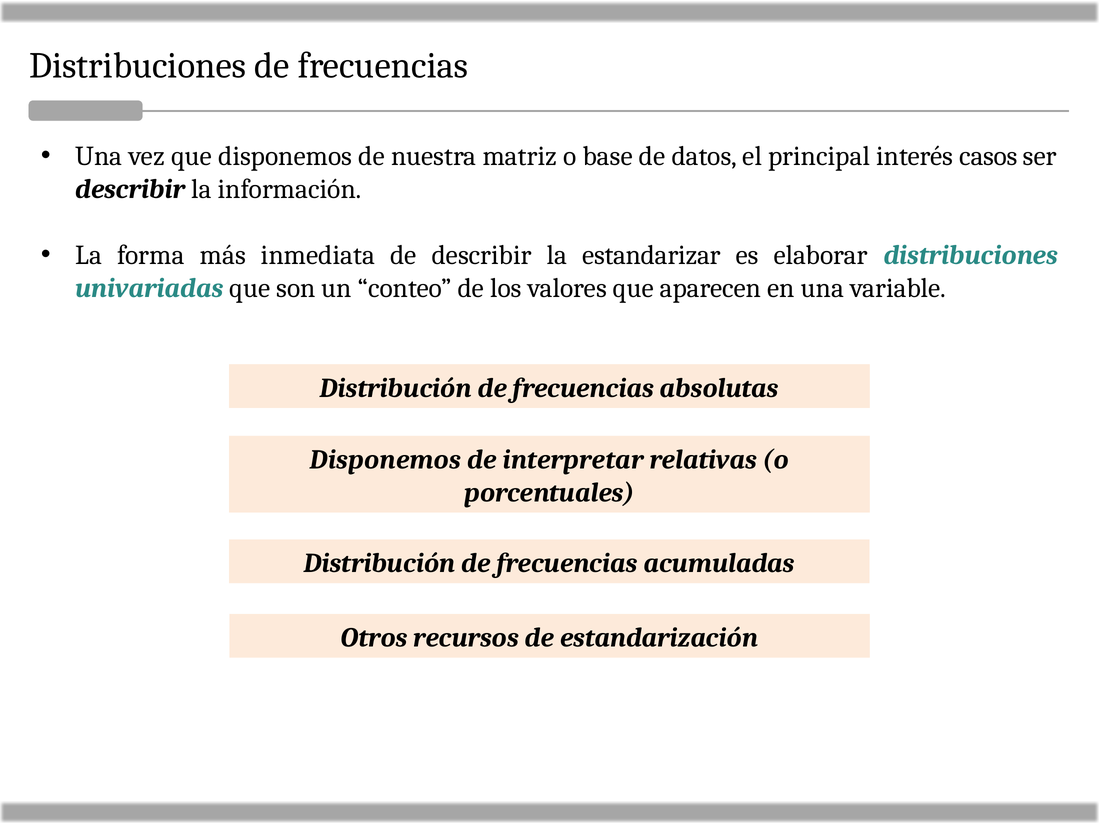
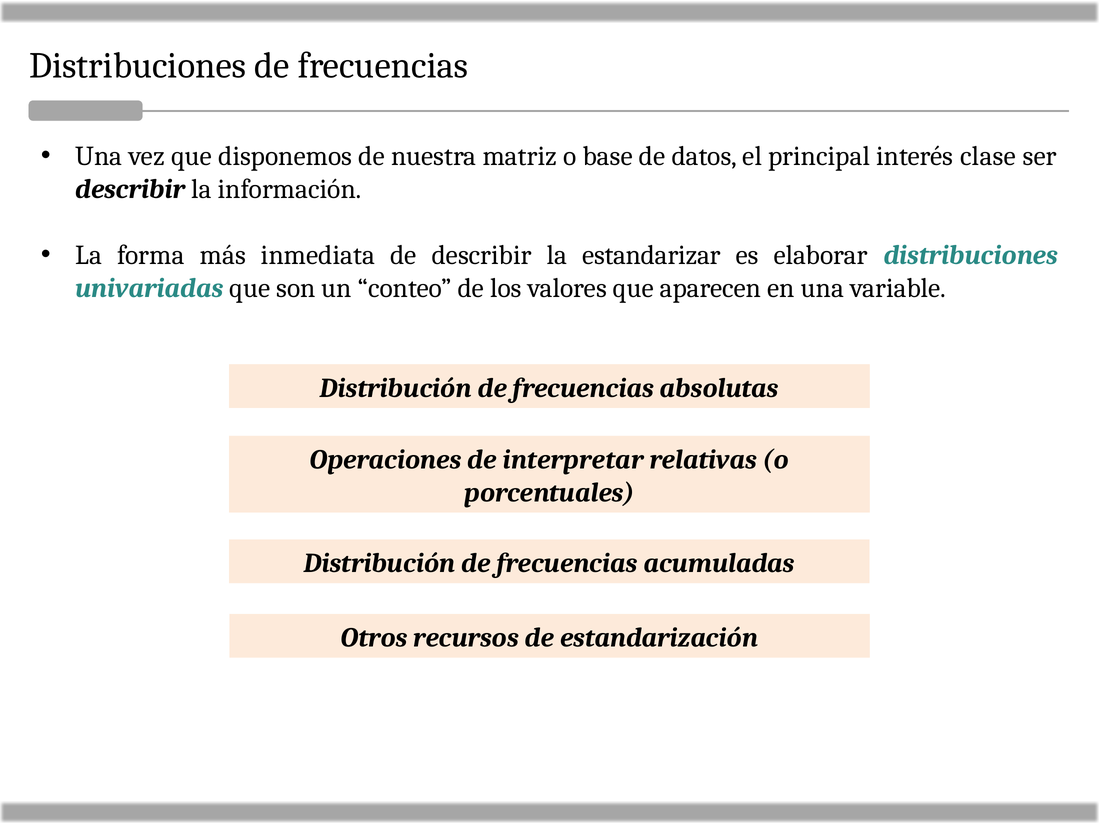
casos: casos -> clase (988, 156)
Disponemos: Disponemos -> Operaciones (386, 460)
